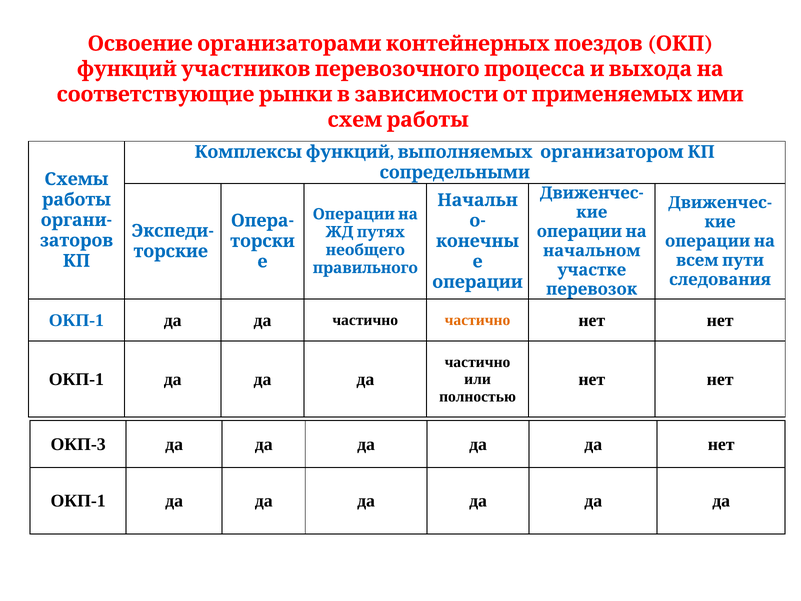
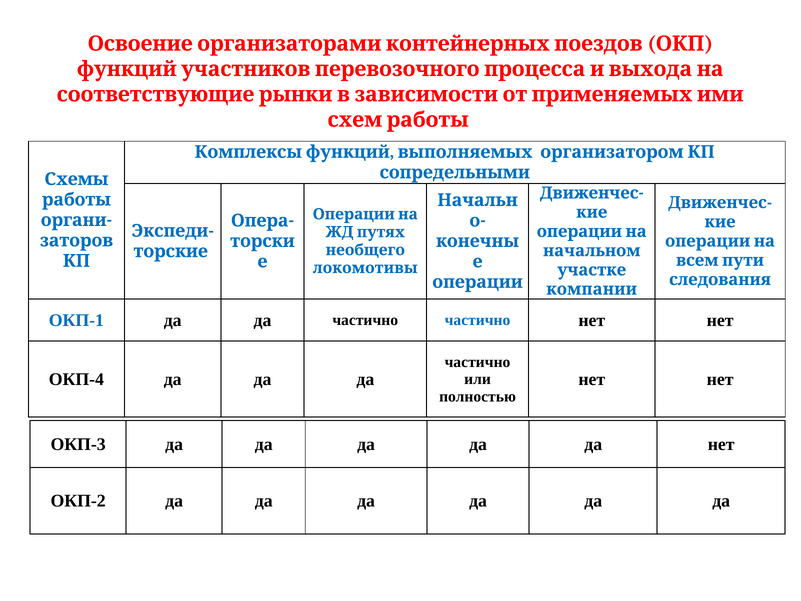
правильного: правильного -> локомотивы (365, 268)
перевозок: перевозок -> компании (592, 289)
частично colour: orange -> blue (478, 320)
ОКП-1: ОКП-1 -> ОКП-4 (76, 379)
ОКП-1: ОКП-1 -> ОКП-2 (78, 501)
